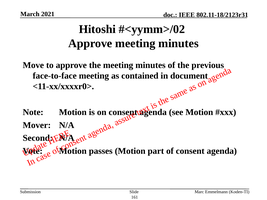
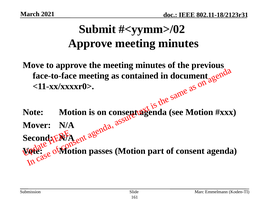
Hitoshi: Hitoshi -> Submit (97, 29)
